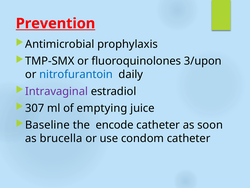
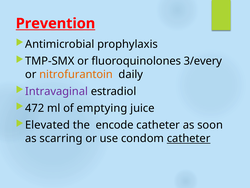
3/upon: 3/upon -> 3/every (203, 61)
nitrofurantoin colour: blue -> orange (76, 74)
307: 307 -> 472 (35, 108)
Baseline: Baseline -> Elevated (47, 125)
brucella: brucella -> scarring (61, 138)
catheter underline: none -> present (189, 138)
